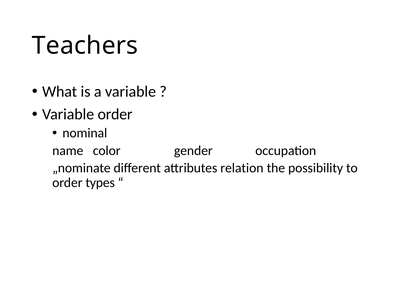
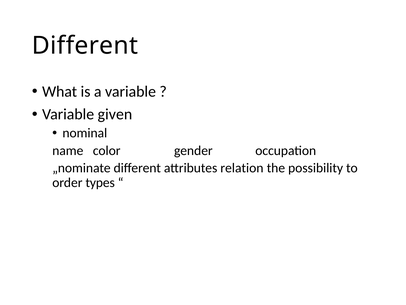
Teachers: Teachers -> Different (85, 45)
Variable order: order -> given (115, 114)
